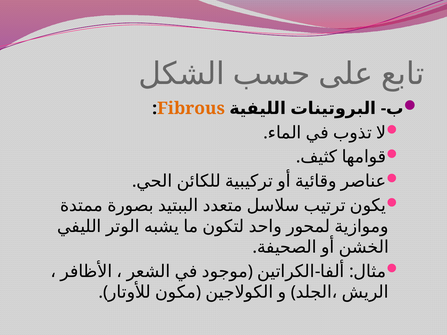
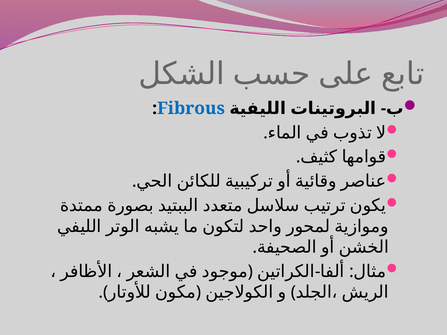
Fibrous colour: orange -> blue (191, 108)
